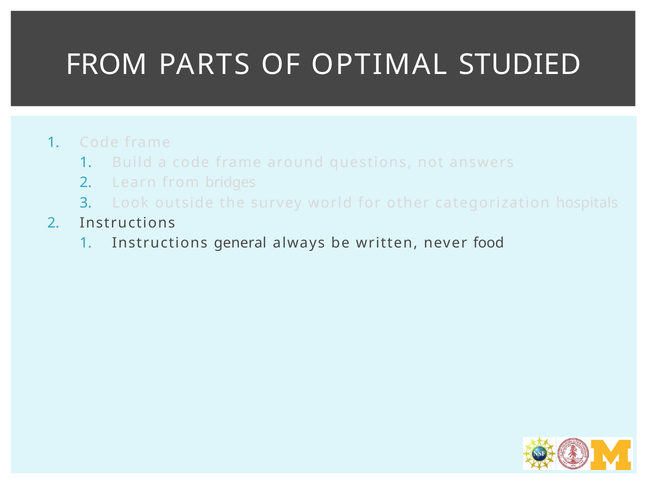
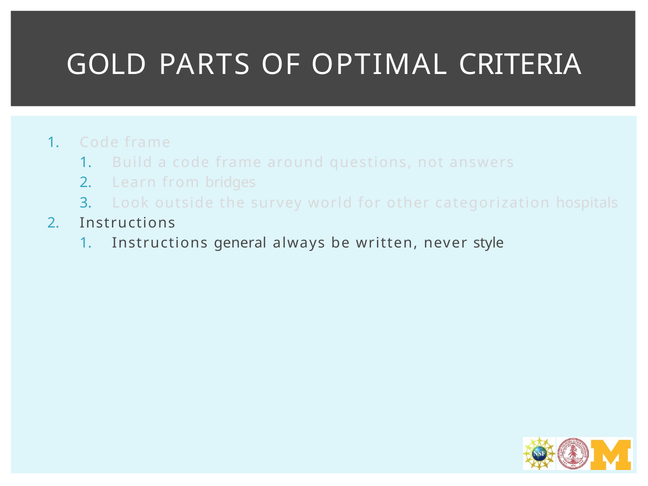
FROM: FROM -> GOLD (107, 65)
STUDIED: STUDIED -> CRITERIA (520, 65)
food: food -> style (489, 243)
